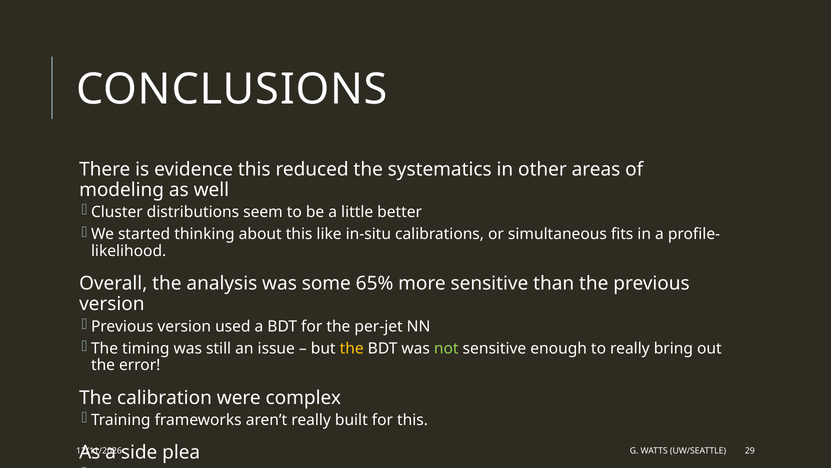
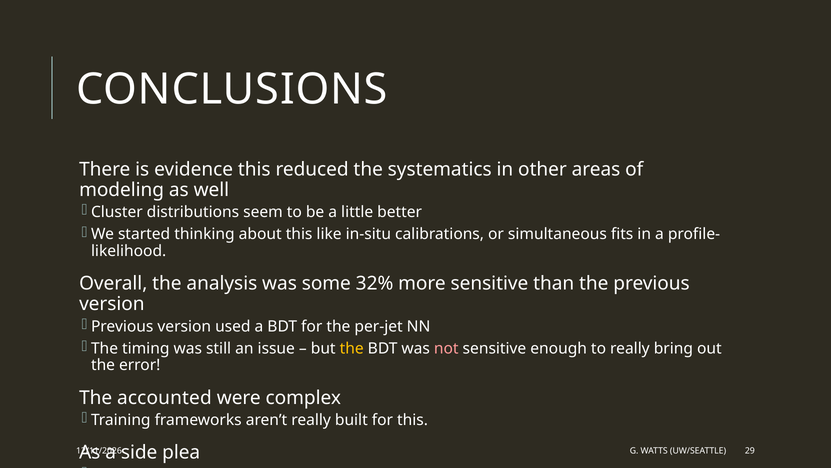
65%: 65% -> 32% (375, 283)
not colour: light green -> pink (446, 348)
calibration: calibration -> accounted (164, 397)
